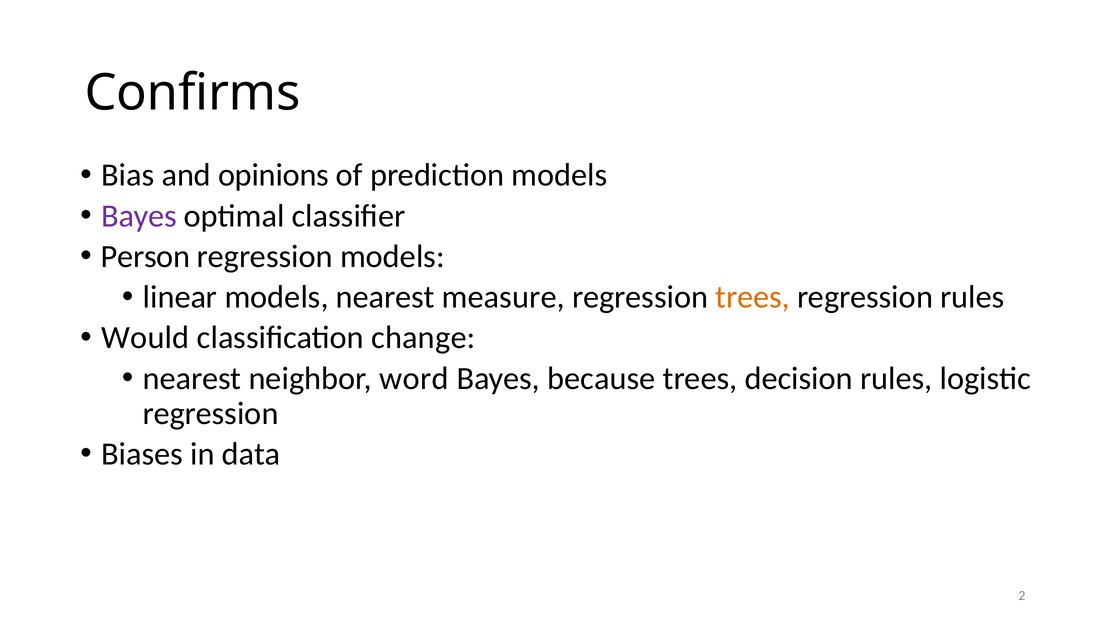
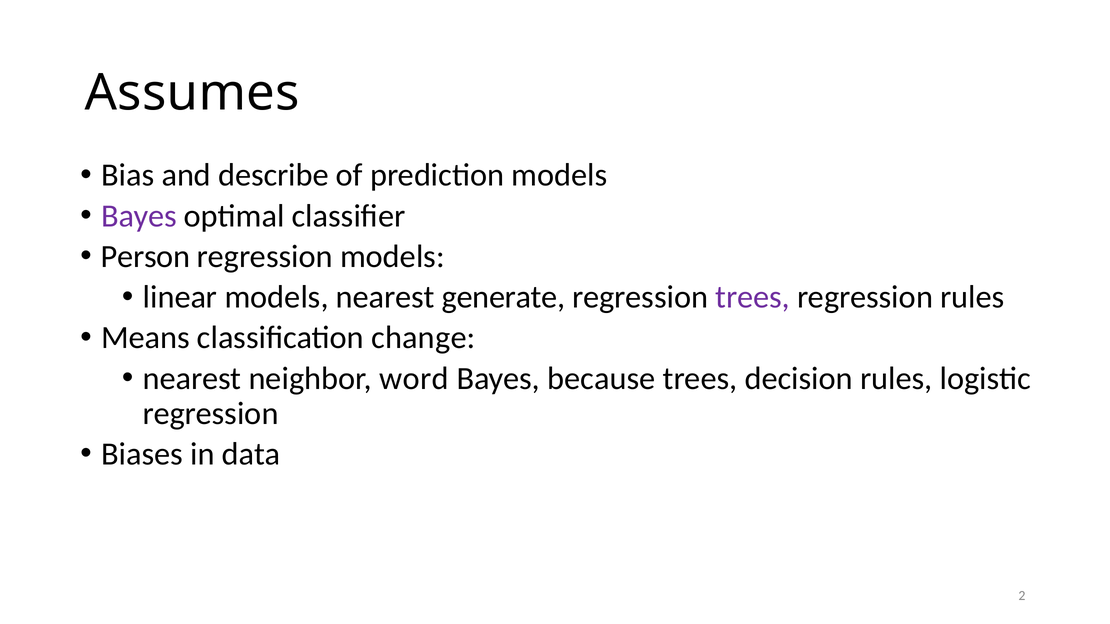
Confirms: Confirms -> Assumes (192, 93)
opinions: opinions -> describe (273, 175)
measure: measure -> generate (504, 297)
trees colour: orange -> purple (753, 297)
Would: Would -> Means (145, 338)
